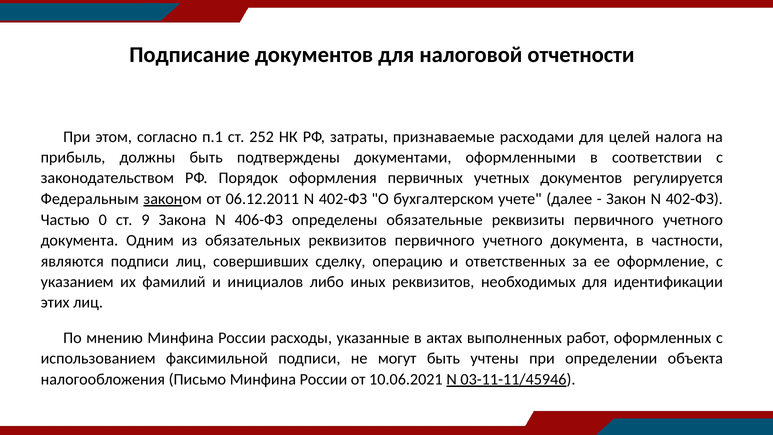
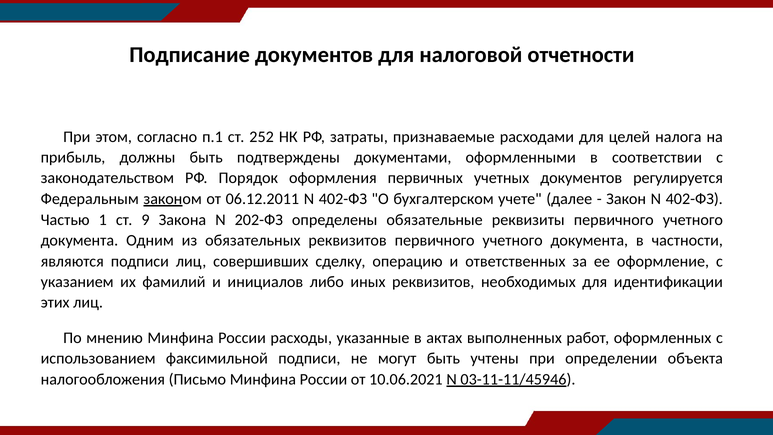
0: 0 -> 1 (103, 220)
406-ФЗ: 406-ФЗ -> 202-ФЗ (259, 220)
